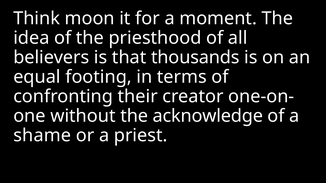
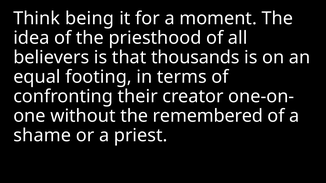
moon: moon -> being (90, 18)
acknowledge: acknowledge -> remembered (208, 116)
